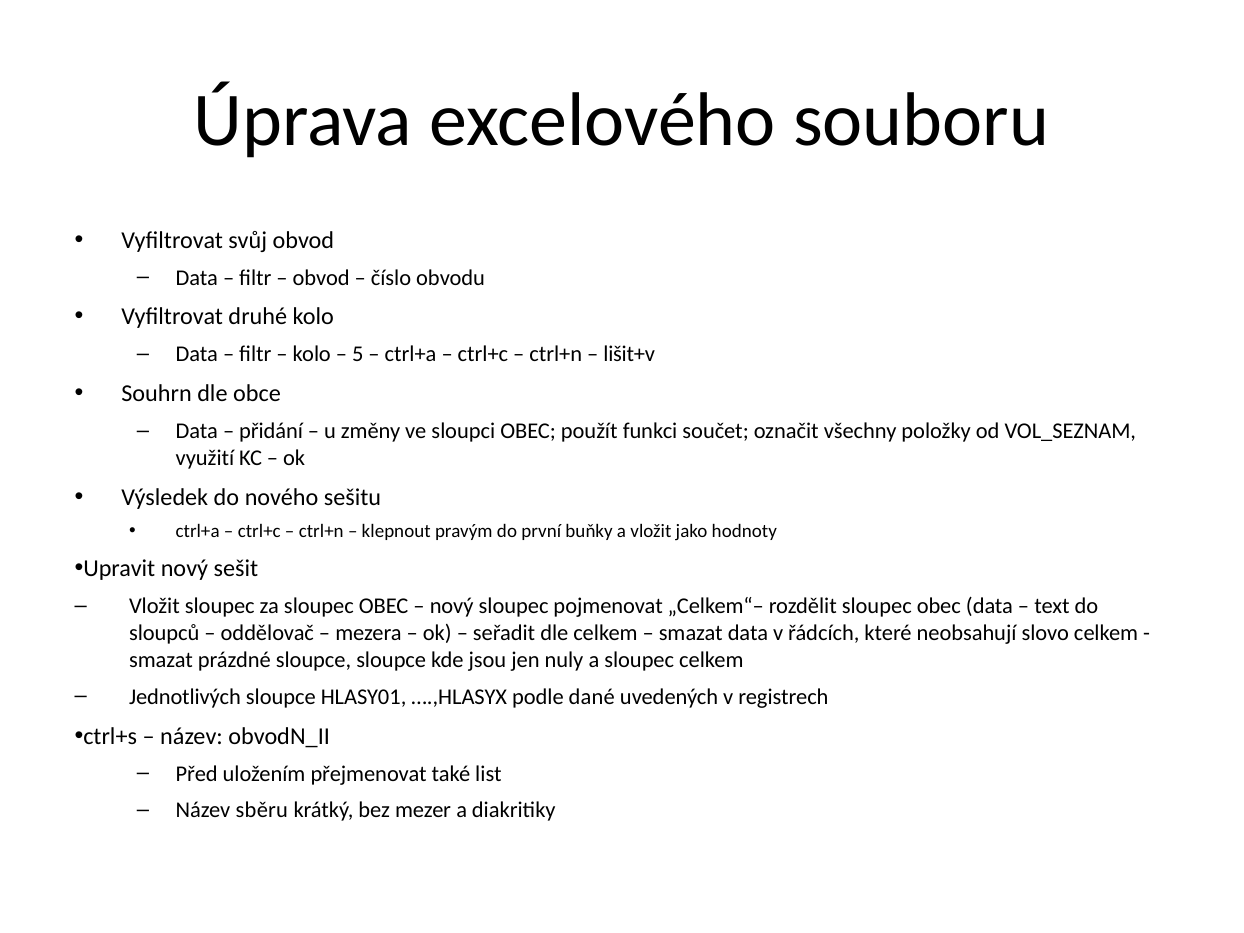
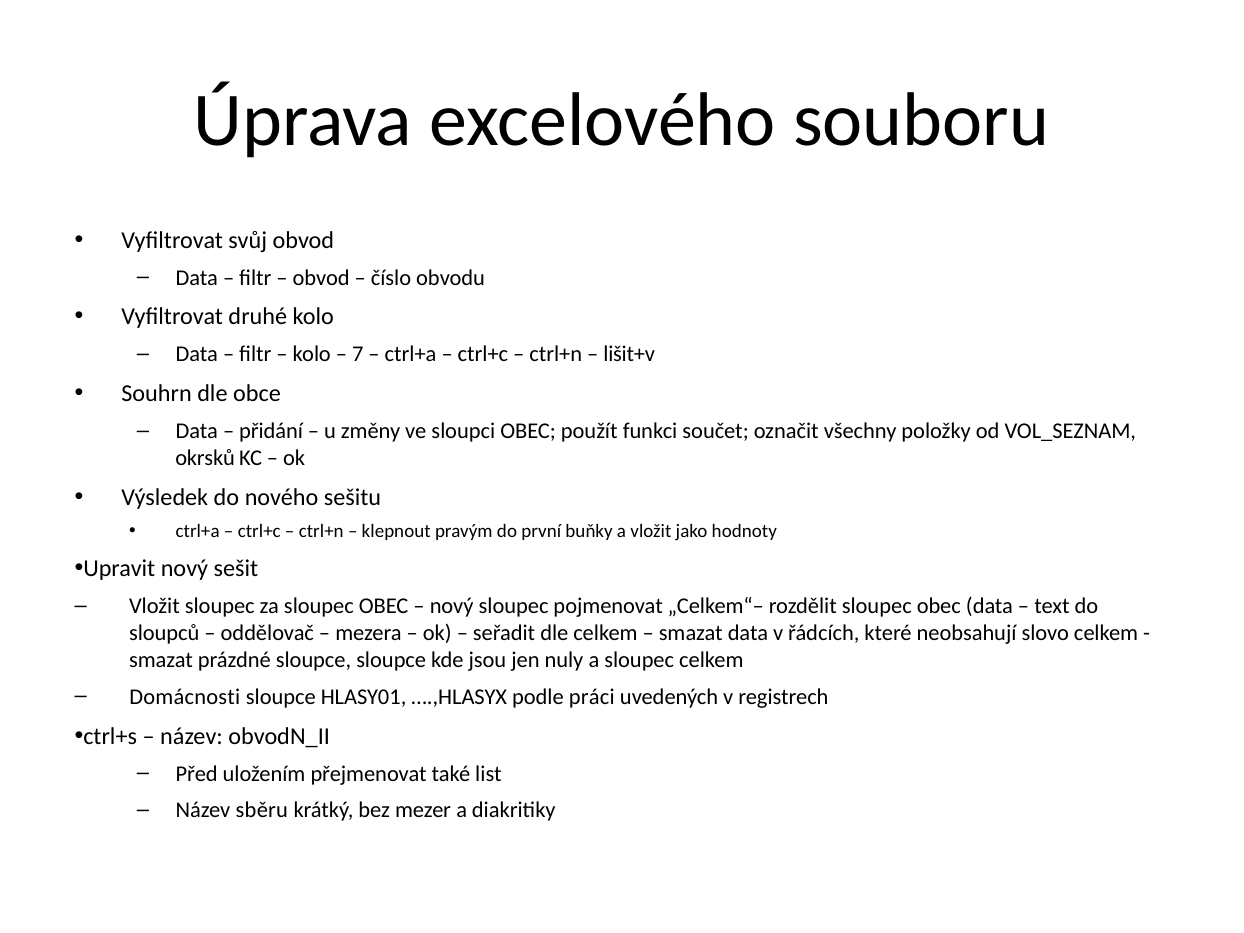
5: 5 -> 7 (358, 355)
využití: využití -> okrsků (205, 458)
Jednotlivých: Jednotlivých -> Domácnosti (185, 697)
dané: dané -> práci (592, 697)
